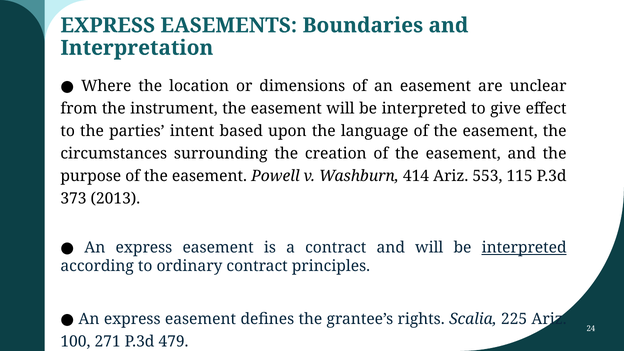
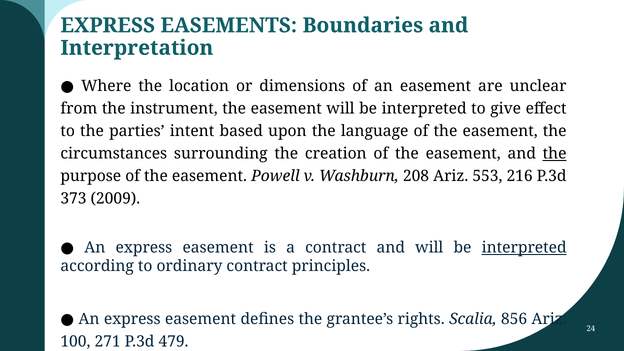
the underline: none -> present (555, 154)
414: 414 -> 208 (416, 176)
115: 115 -> 216 (520, 176)
2013: 2013 -> 2009 (115, 199)
225: 225 -> 856 (514, 319)
